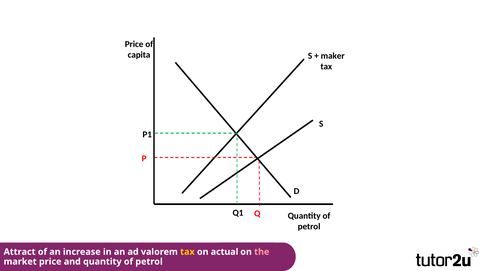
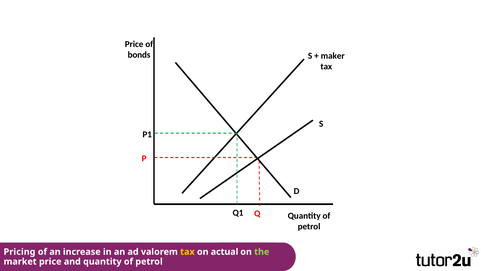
capita: capita -> bonds (139, 55)
Attract: Attract -> Pricing (20, 251)
the colour: pink -> light green (262, 251)
